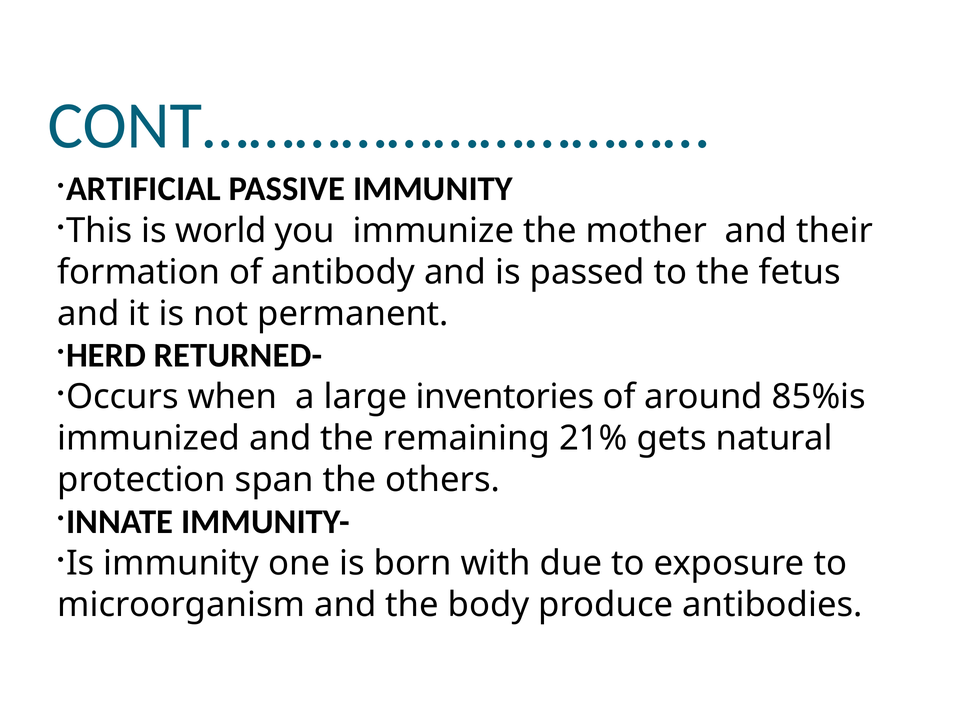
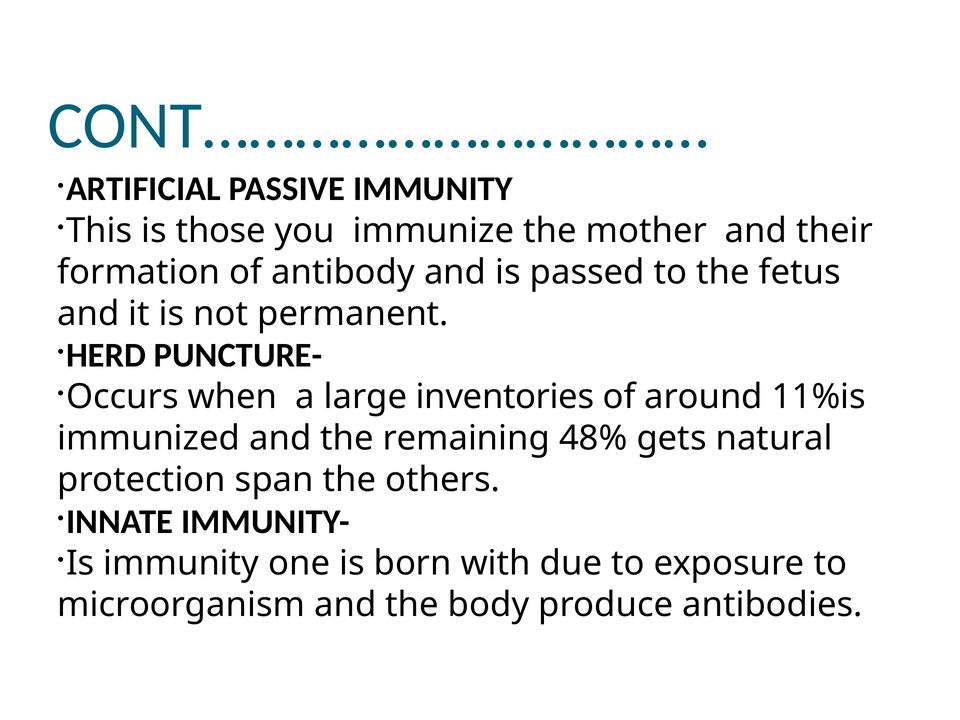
world: world -> those (221, 231)
RETURNED-: RETURNED- -> PUNCTURE- (238, 355)
85%is: 85%is -> 11%is (819, 397)
21%: 21% -> 48% (593, 438)
